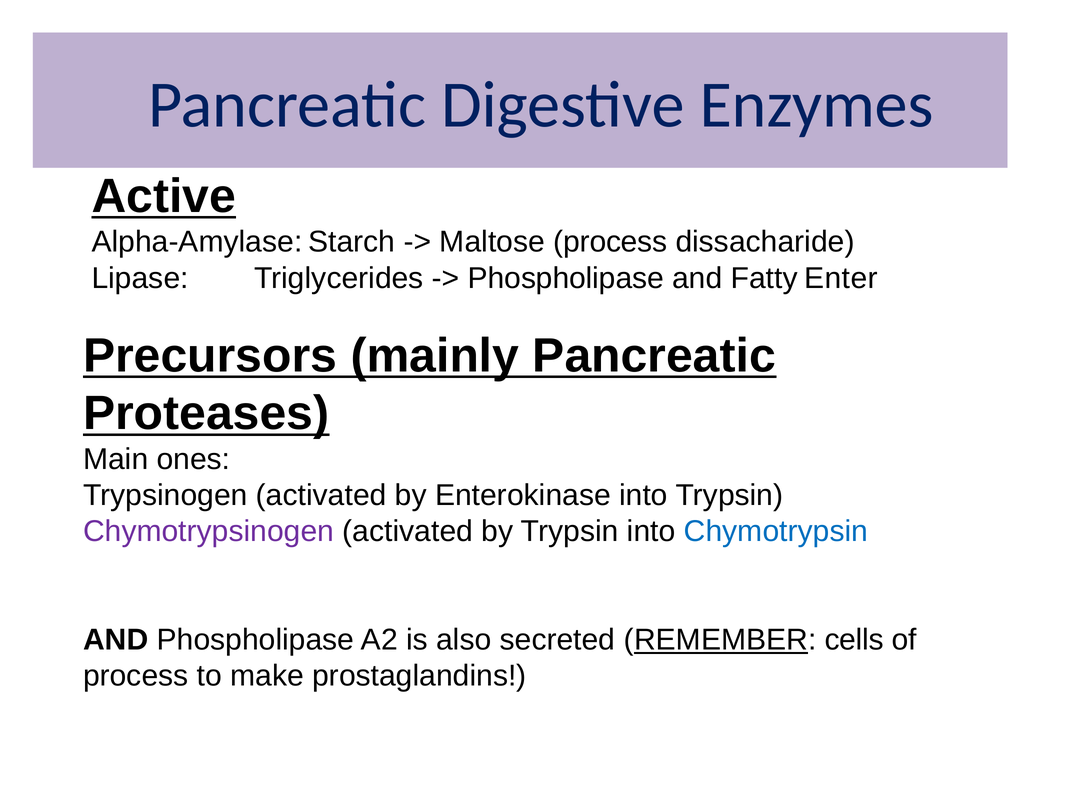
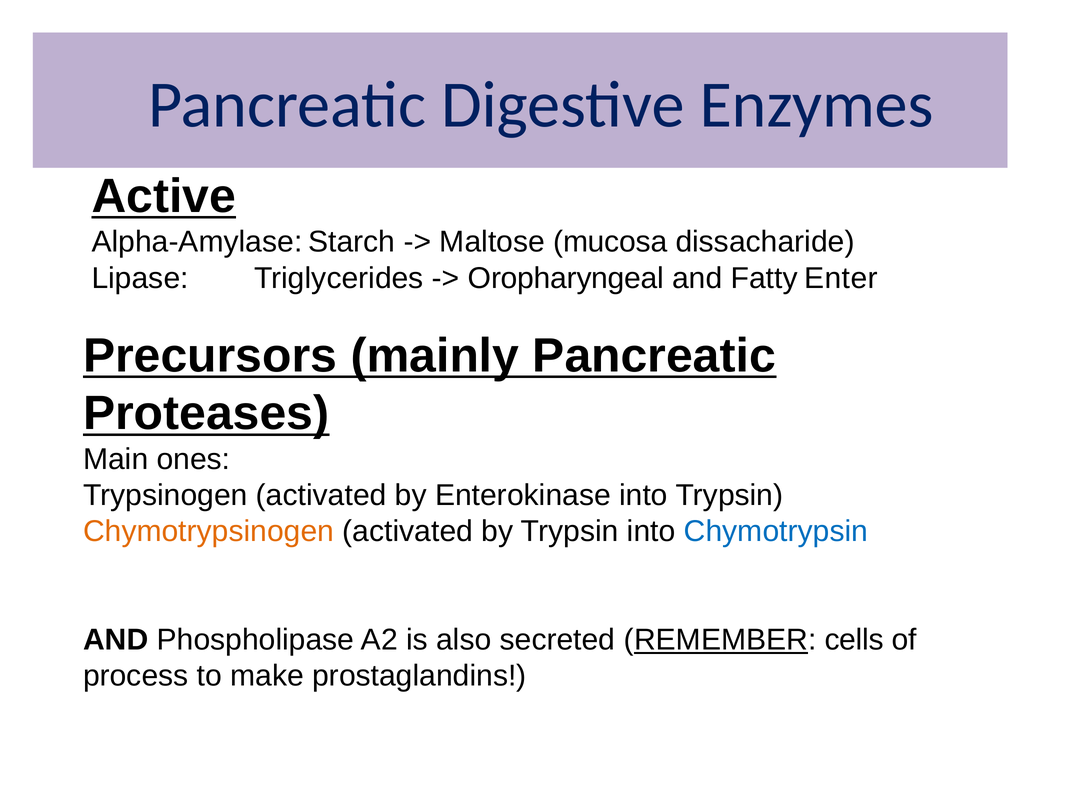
Maltose process: process -> mucosa (610, 242)
Phospholipase: Phospholipase -> Oropharyngeal (566, 278)
Chymotrypsinogen colour: purple -> orange (209, 532)
